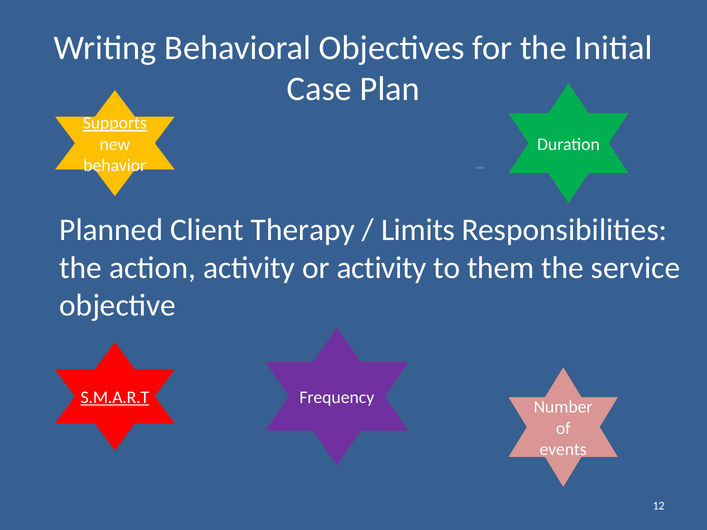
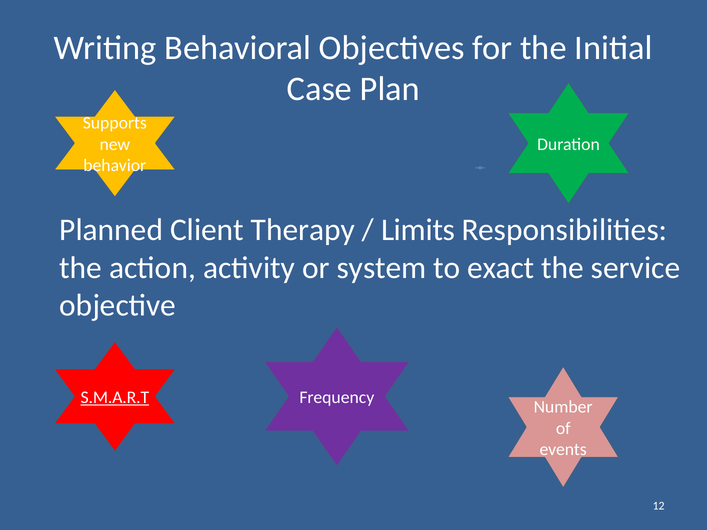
Supports underline: present -> none (115, 123)
or activity: activity -> system (381, 268)
them: them -> exact (501, 268)
